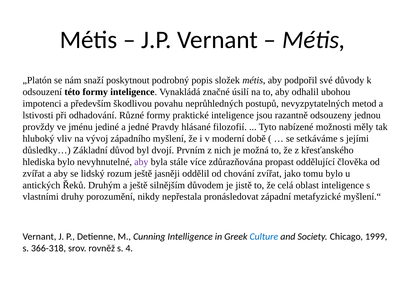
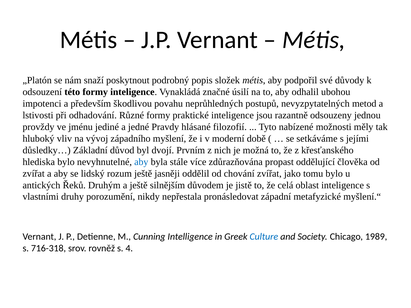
aby colour: purple -> blue (141, 162)
1999: 1999 -> 1989 (376, 237)
366-318: 366-318 -> 716-318 (48, 248)
